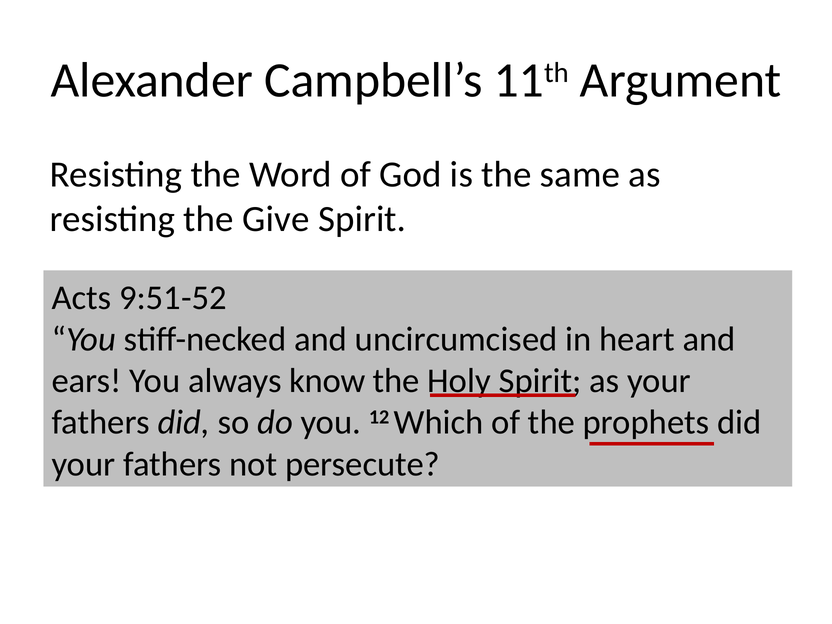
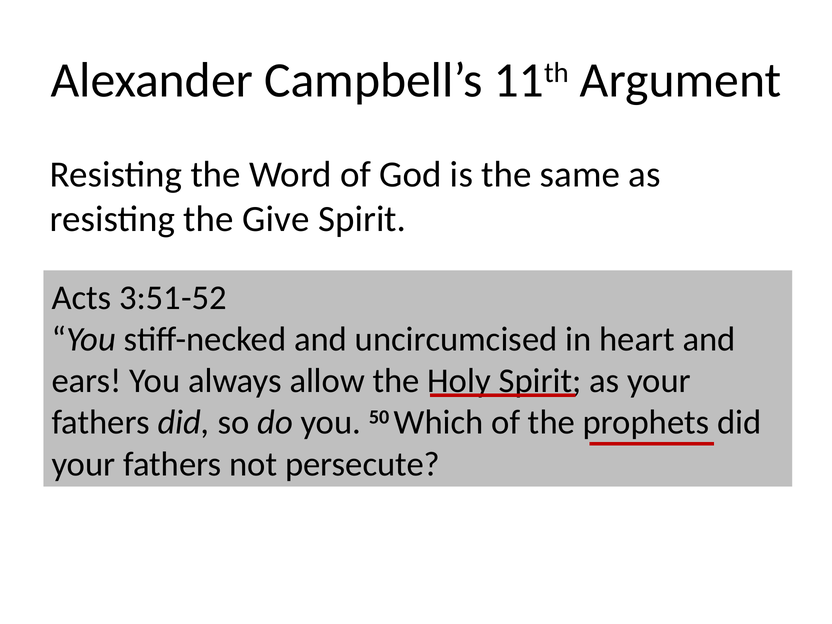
9:51-52: 9:51-52 -> 3:51-52 (173, 298)
know: know -> allow (327, 381)
12: 12 -> 50 (379, 417)
